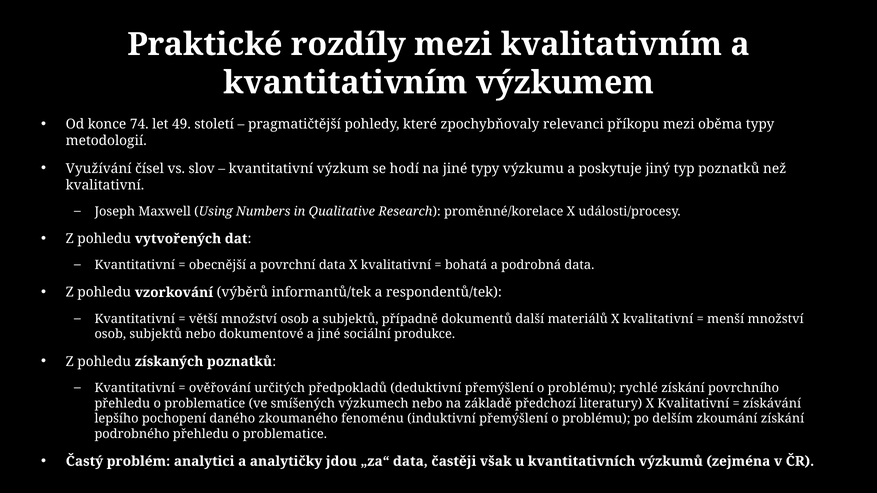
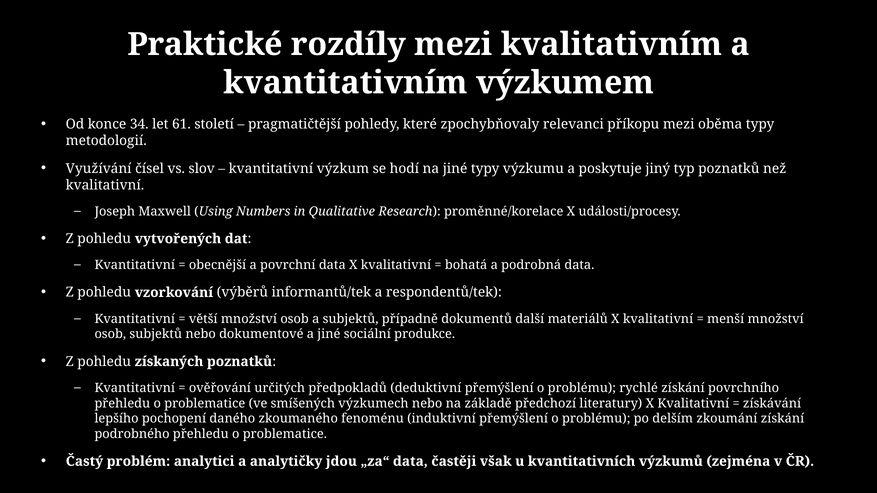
74: 74 -> 34 (139, 124)
49: 49 -> 61 (181, 124)
